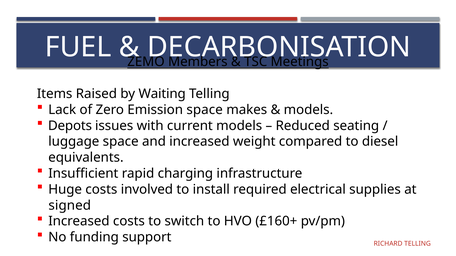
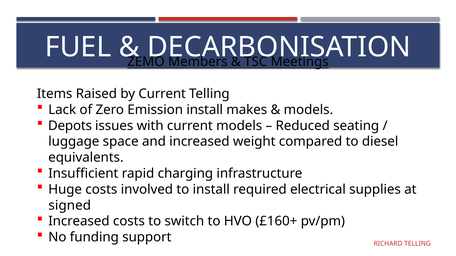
by Waiting: Waiting -> Current (162, 94)
Emission space: space -> install (205, 110)
